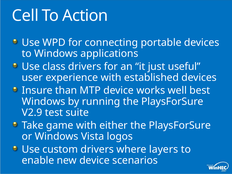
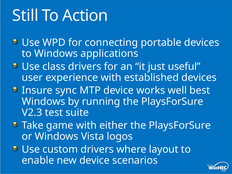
Cell: Cell -> Still (25, 16)
than: than -> sync (66, 90)
V2.9: V2.9 -> V2.3 (32, 112)
layers: layers -> layout (164, 149)
